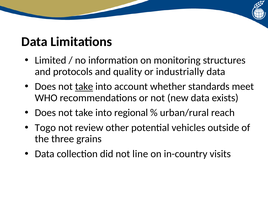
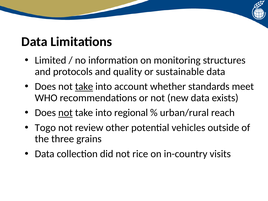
industrially: industrially -> sustainable (180, 72)
not underline: none -> present (65, 113)
line: line -> rice (140, 154)
